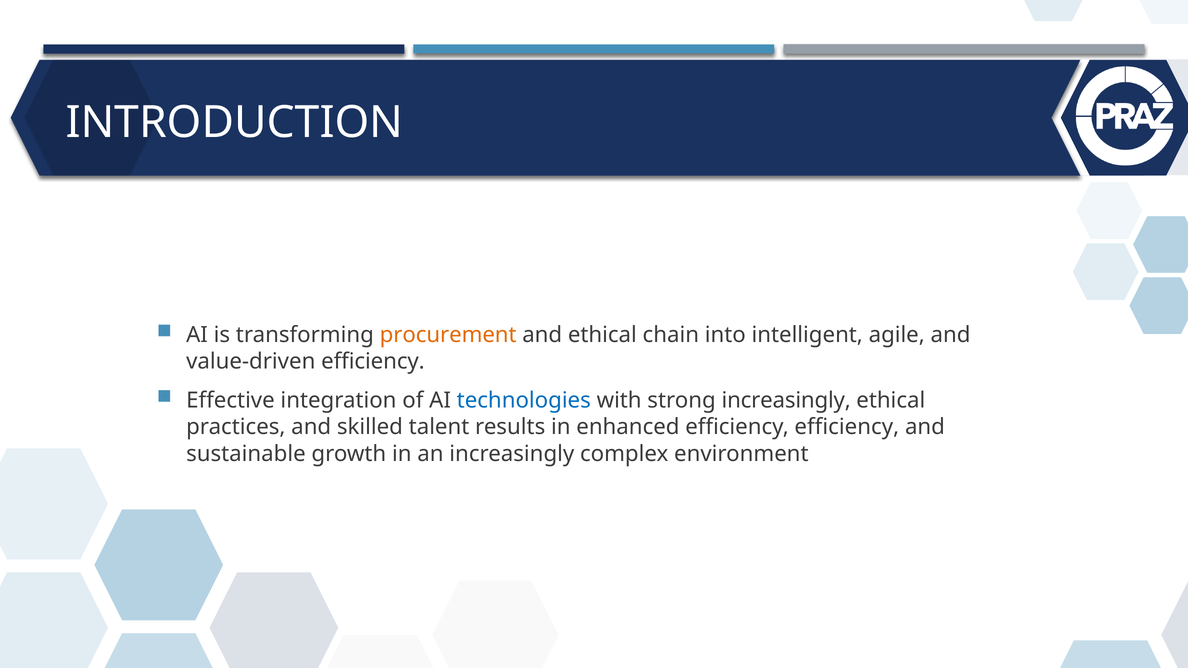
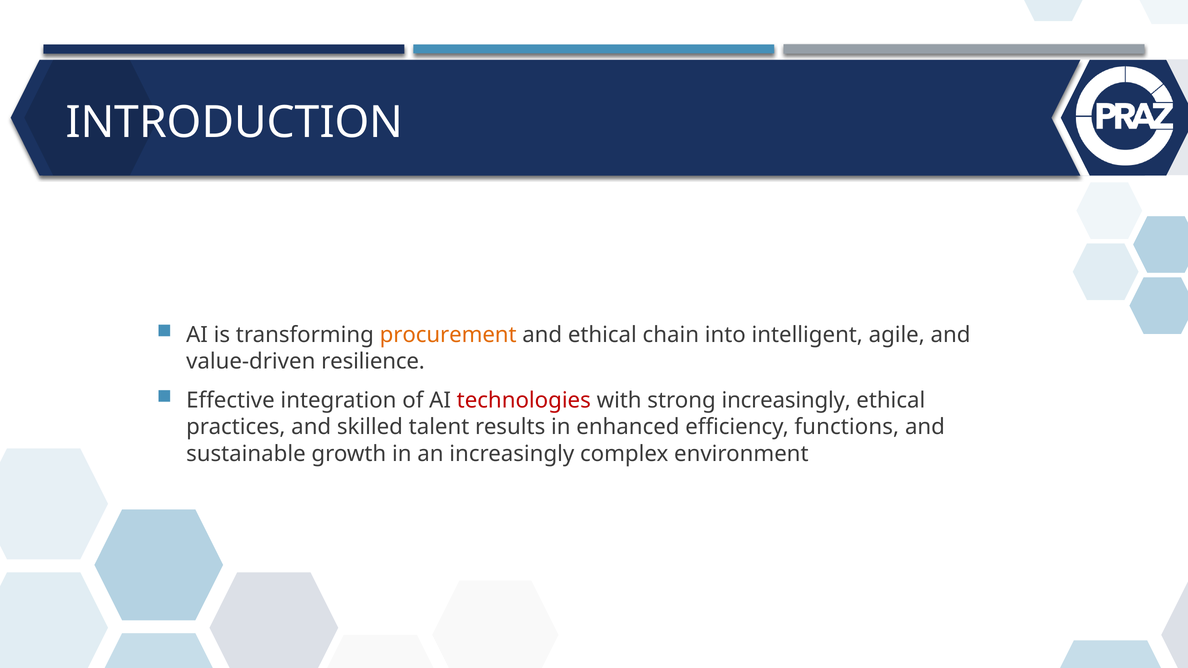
value-driven efficiency: efficiency -> resilience (373, 362)
technologies colour: blue -> red (524, 400)
efficiency efficiency: efficiency -> functions (847, 427)
